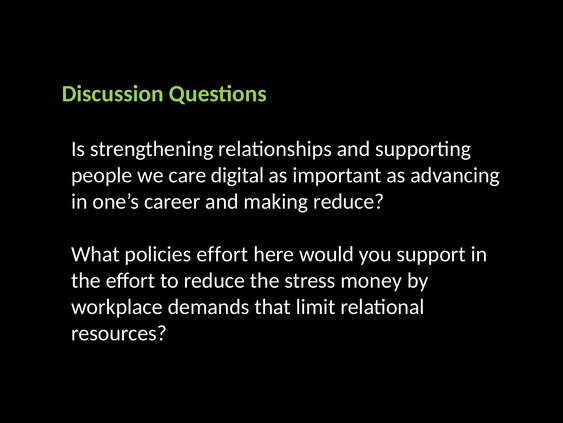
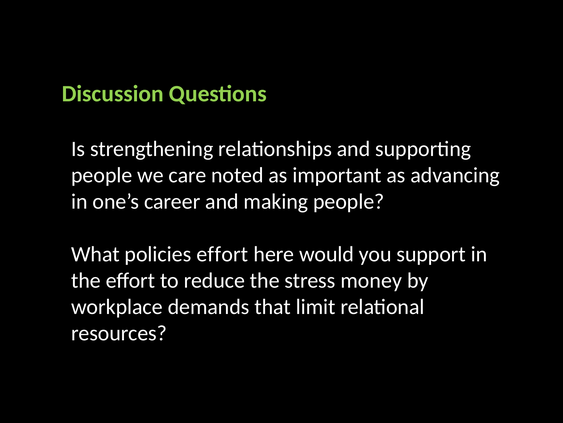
digital: digital -> noted (237, 175)
making reduce: reduce -> people (349, 201)
